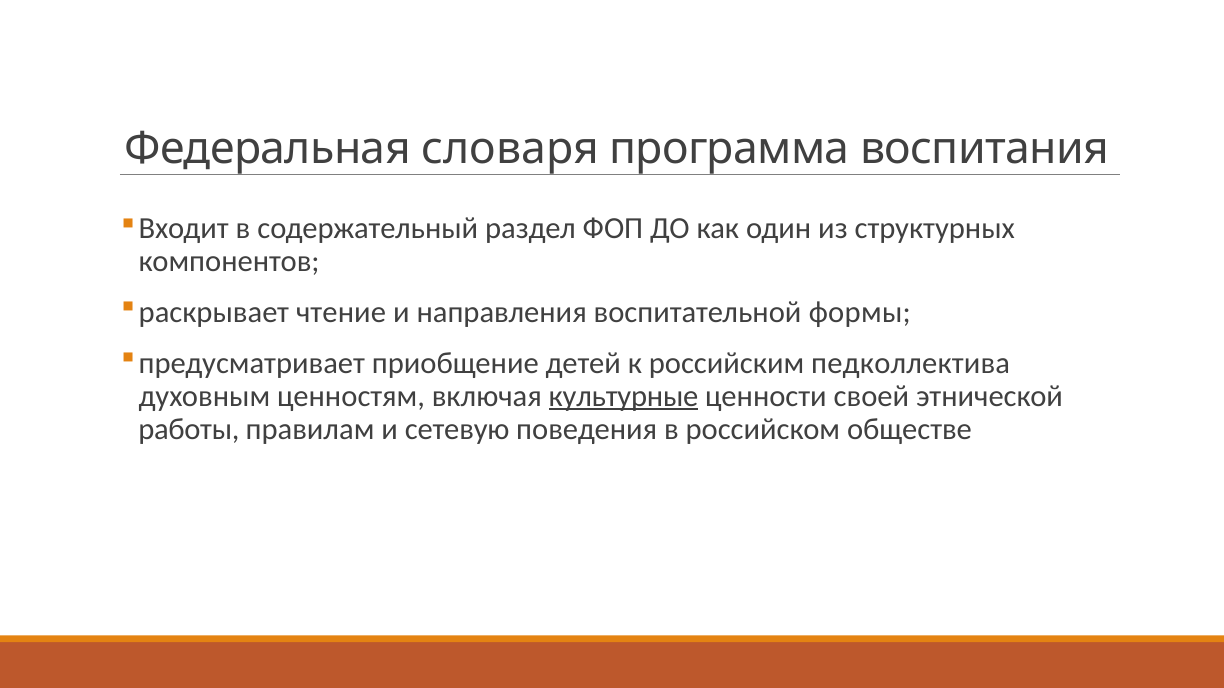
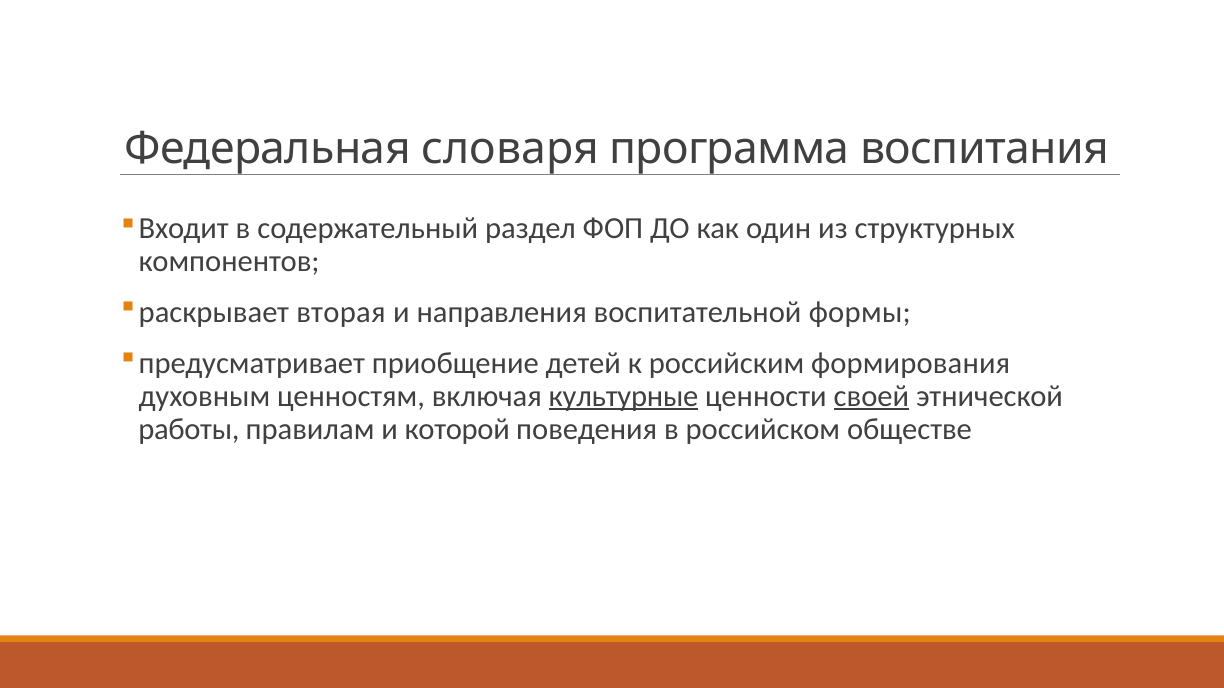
чтение: чтение -> вторая (341, 313)
педколлектива: педколлектива -> формирования (911, 363)
своей underline: none -> present (871, 397)
сетевую: сетевую -> которой (457, 430)
